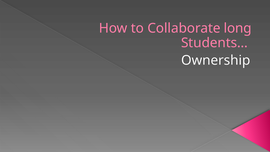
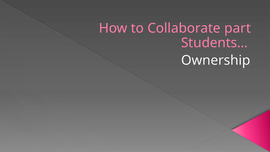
long: long -> part (238, 28)
